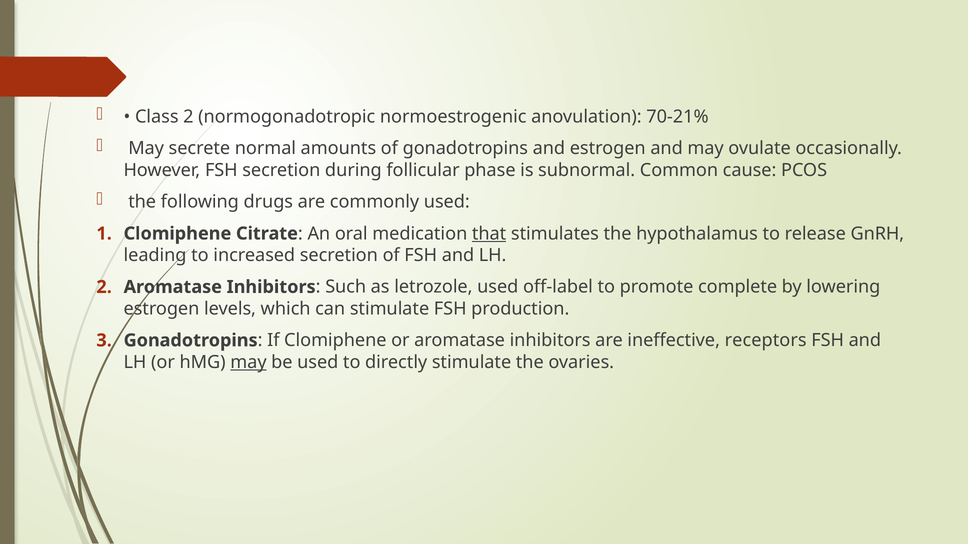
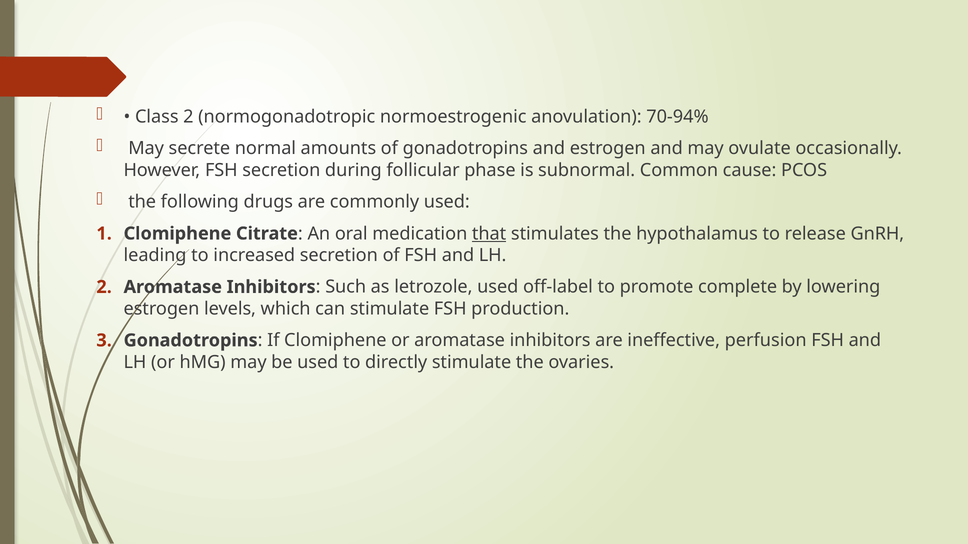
70-21%: 70-21% -> 70-94% (677, 117)
receptors: receptors -> perfusion (766, 341)
may underline: present -> none (248, 362)
